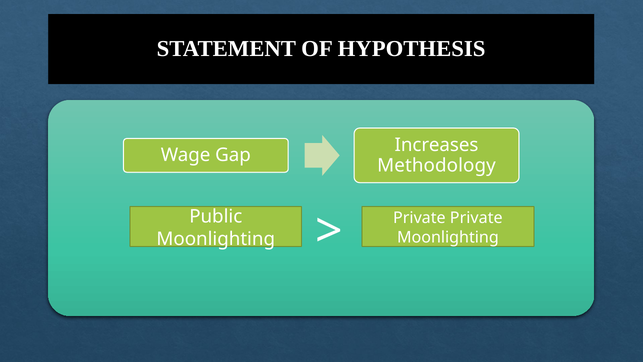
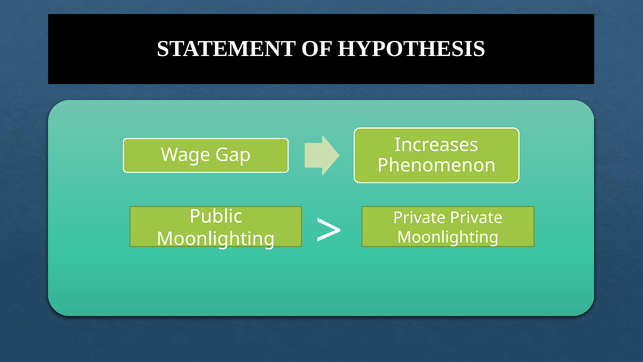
Methodology: Methodology -> Phenomenon (437, 165)
